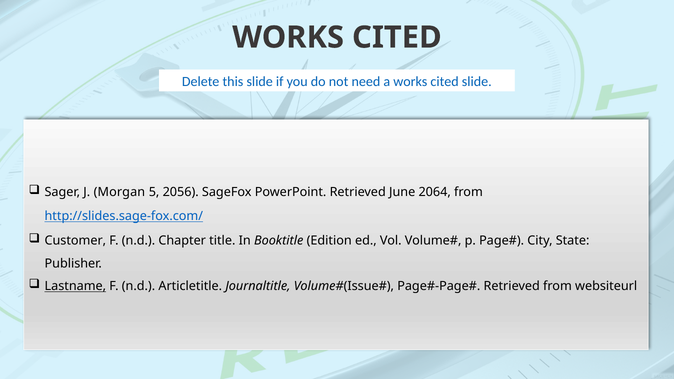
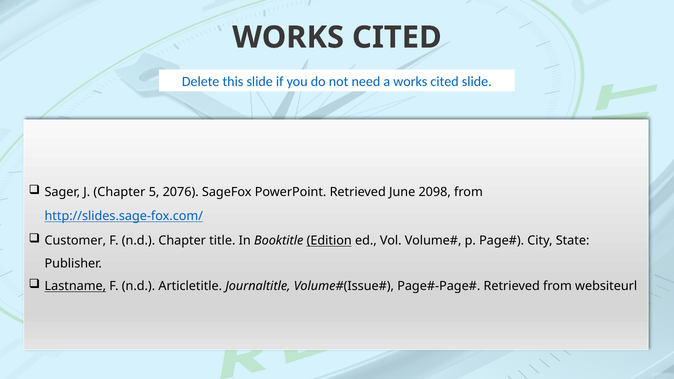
J Morgan: Morgan -> Chapter (119, 192)
2056: 2056 -> 2076 (181, 192)
2064: 2064 -> 2098 (435, 192)
Edition underline: none -> present (329, 241)
